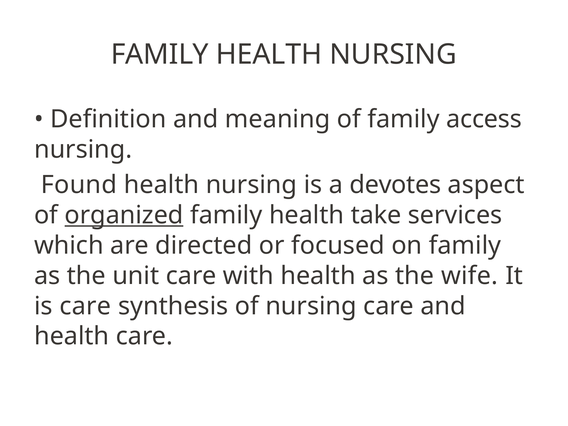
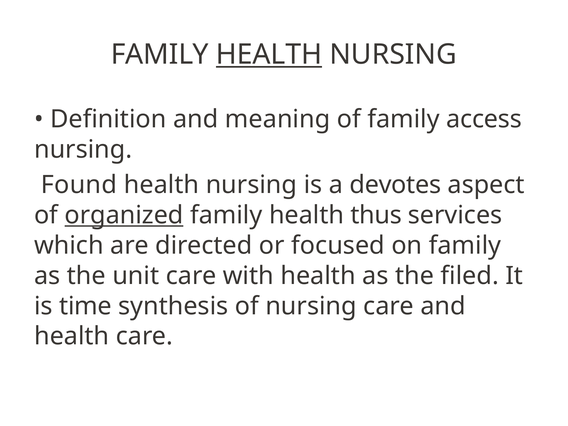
HEALTH underline: none -> present (269, 55)
take: take -> thus (376, 215)
wife: wife -> filed (470, 276)
is care: care -> time (86, 306)
